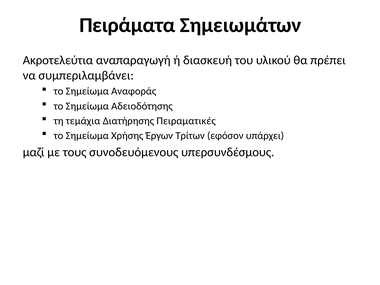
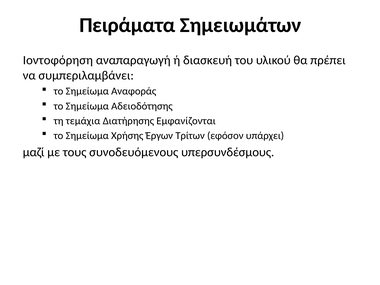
Ακροτελεύτια: Ακροτελεύτια -> Ιοντοφόρηση (58, 60)
Πειραματικές: Πειραματικές -> Εμφανίζονται (186, 121)
